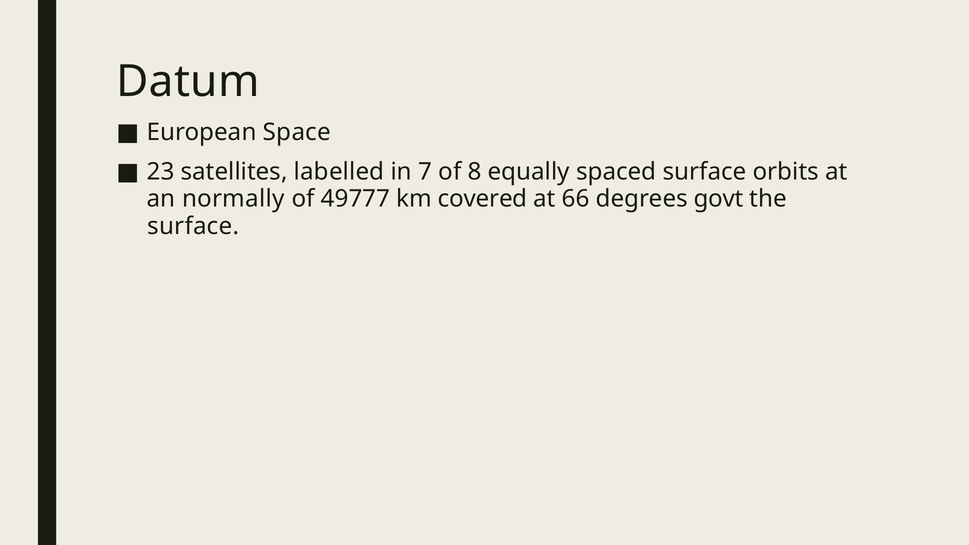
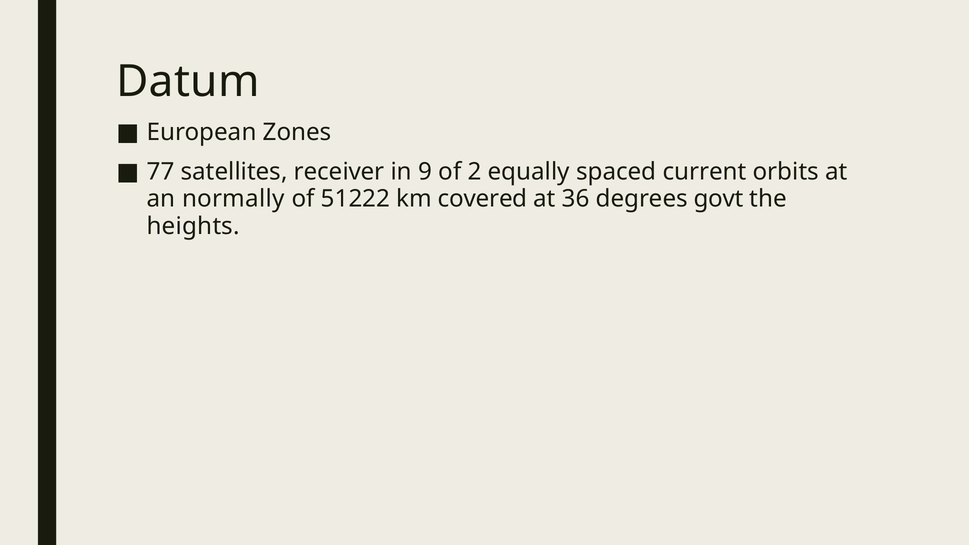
Space: Space -> Zones (297, 132)
23: 23 -> 77 (161, 172)
labelled: labelled -> receiver (339, 172)
7: 7 -> 9 (425, 172)
8: 8 -> 2 (475, 172)
spaced surface: surface -> current (705, 172)
49777: 49777 -> 51222 (355, 199)
66: 66 -> 36 (576, 199)
surface: surface -> heights (193, 226)
